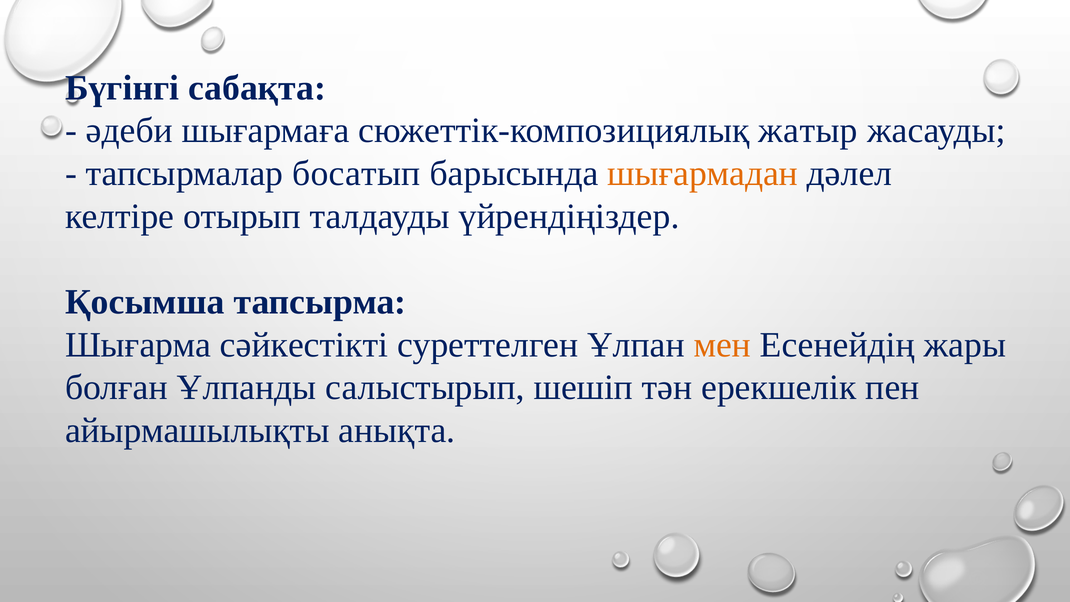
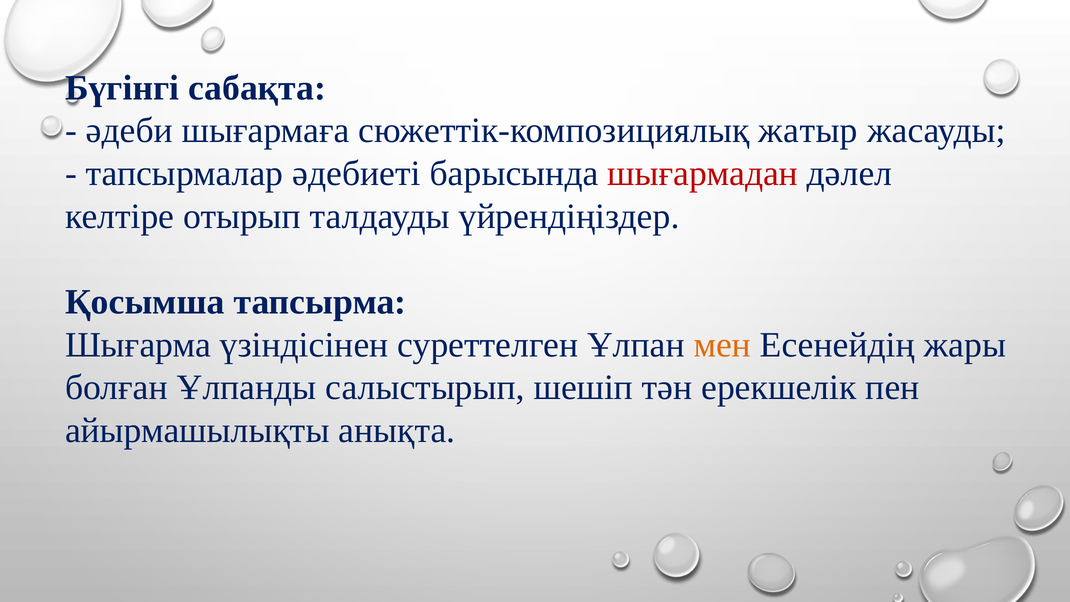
босатып: босатып -> әдебиеті (356, 173)
шығармадан colour: orange -> red (703, 173)
сәйкестікті: сәйкестікті -> үзіндісінен (304, 345)
